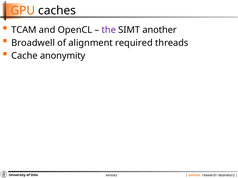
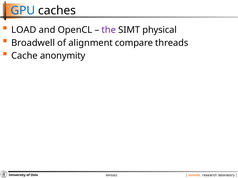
GPU colour: orange -> blue (23, 11)
TCAM: TCAM -> LOAD (24, 30)
another: another -> physical (160, 30)
required: required -> compare (134, 43)
